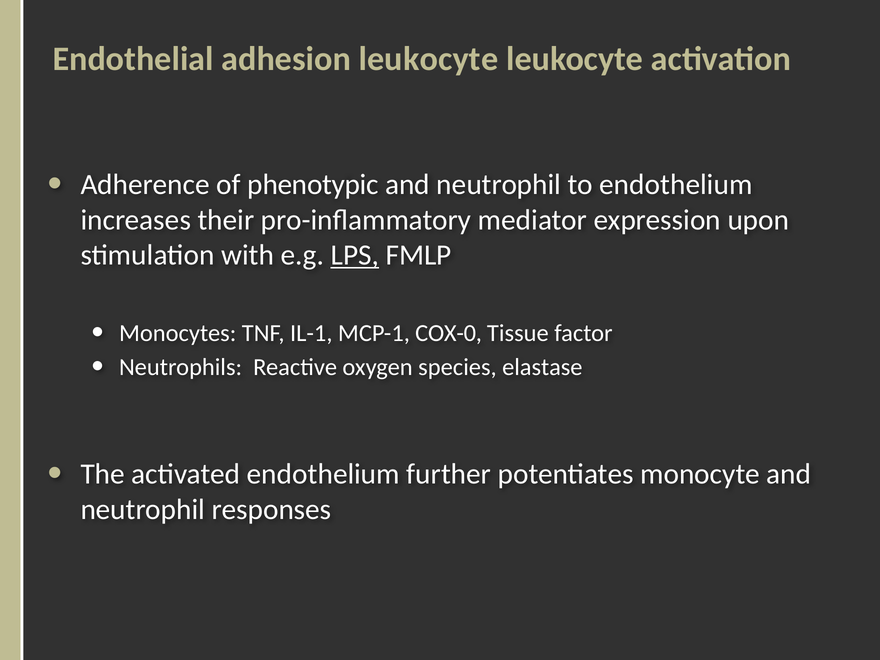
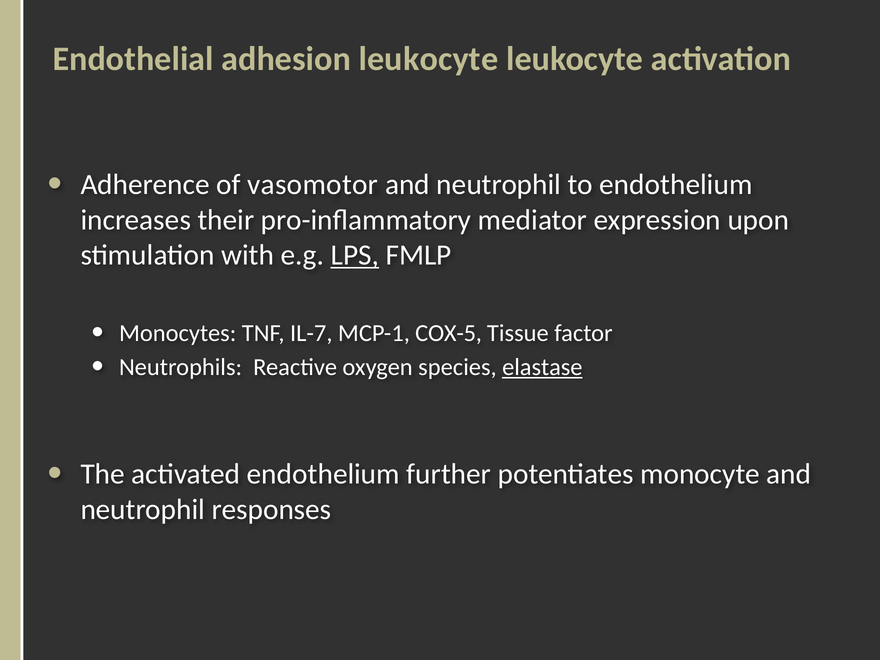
phenotypic: phenotypic -> vasomotor (313, 185)
IL-1: IL-1 -> IL-7 (311, 333)
COX-0: COX-0 -> COX-5 (449, 333)
elastase underline: none -> present (542, 367)
